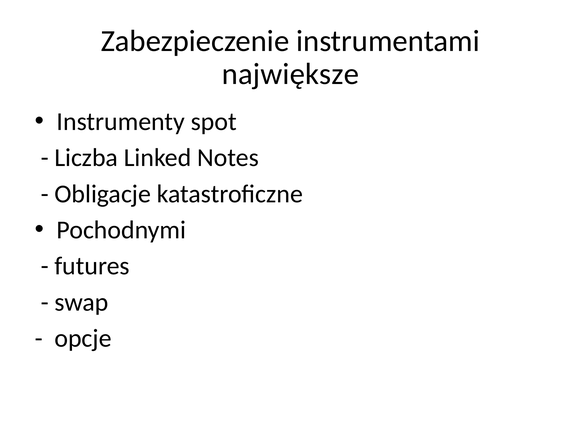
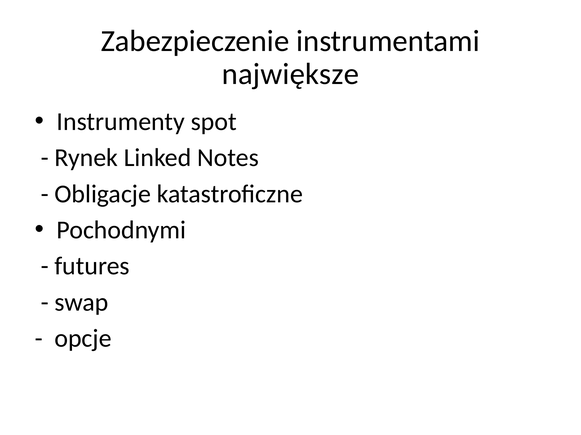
Liczba: Liczba -> Rynek (86, 158)
